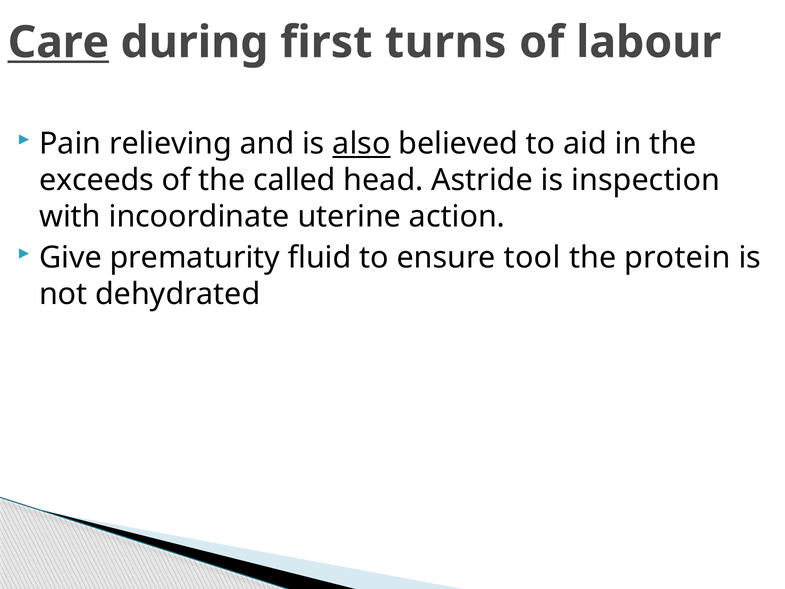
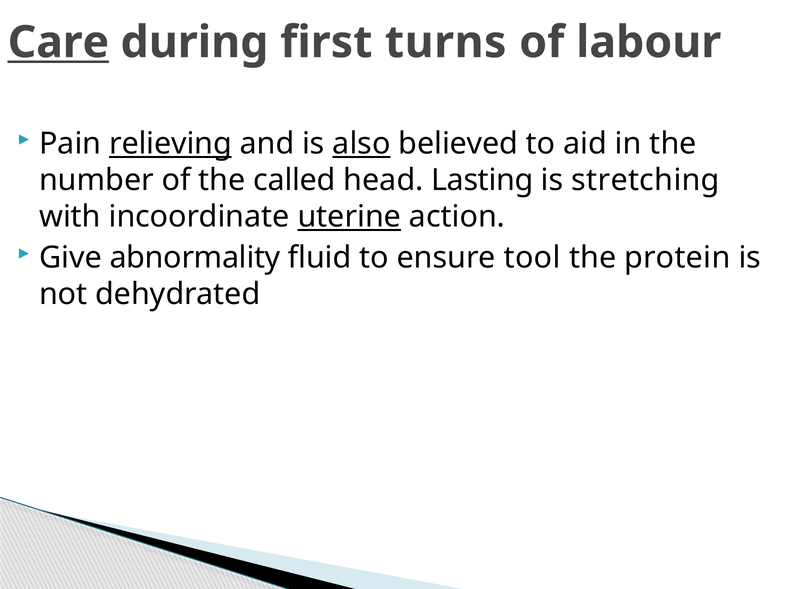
relieving underline: none -> present (171, 144)
exceeds: exceeds -> number (96, 180)
Astride: Astride -> Lasting (482, 180)
inspection: inspection -> stretching (646, 180)
uterine underline: none -> present (349, 217)
prematurity: prematurity -> abnormality (195, 258)
